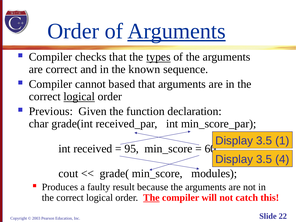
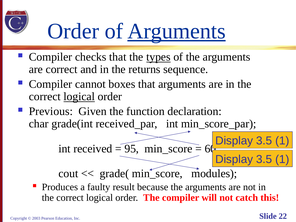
known: known -> returns (144, 69)
based: based -> boxes (122, 84)
4: 4 -> 1 (282, 159)
The underline: present -> none (151, 198)
